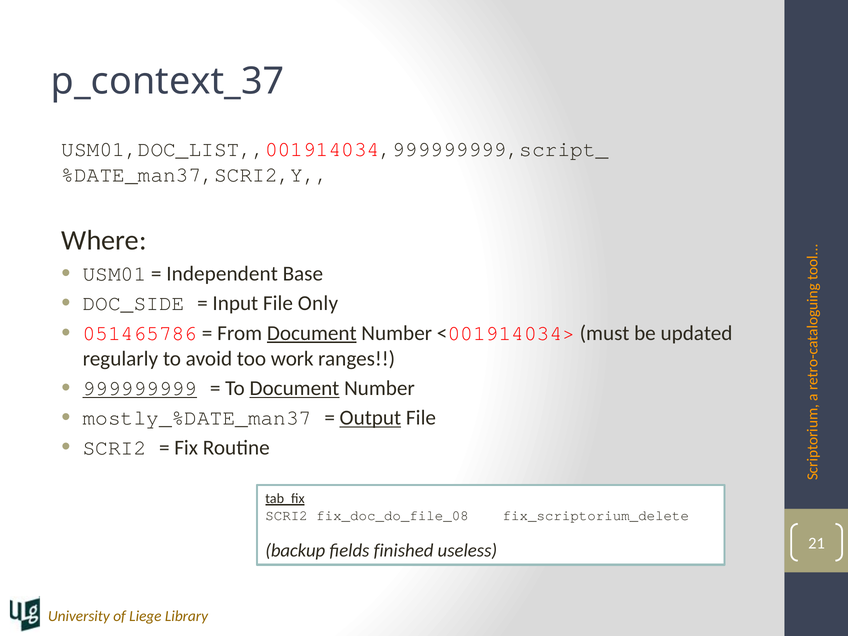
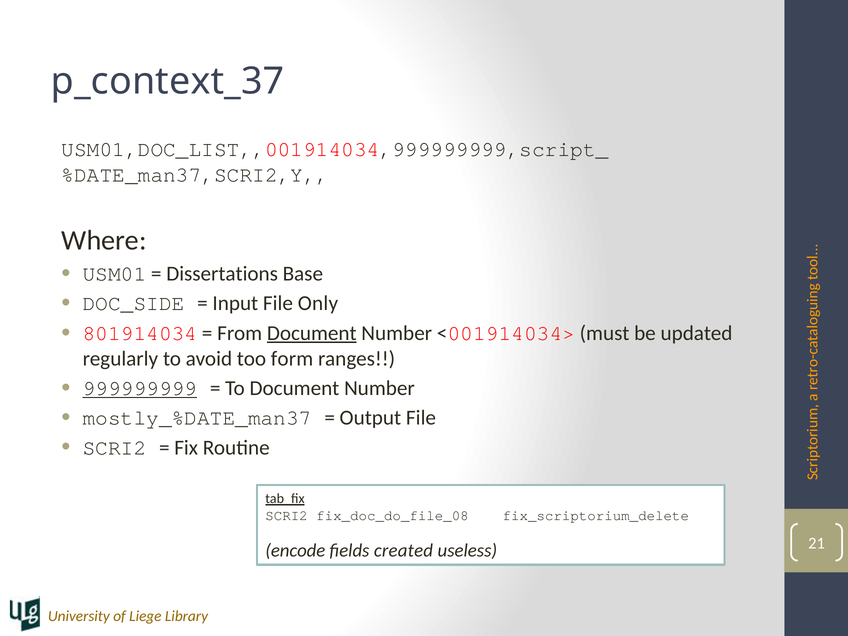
Independent: Independent -> Dissertations (222, 274)
051465786: 051465786 -> 801914034 (140, 333)
work: work -> form (292, 359)
Document underline: present -> none (294, 388)
Output underline: present -> none (370, 418)
backup: backup -> encode (295, 550)
finished: finished -> created (403, 550)
